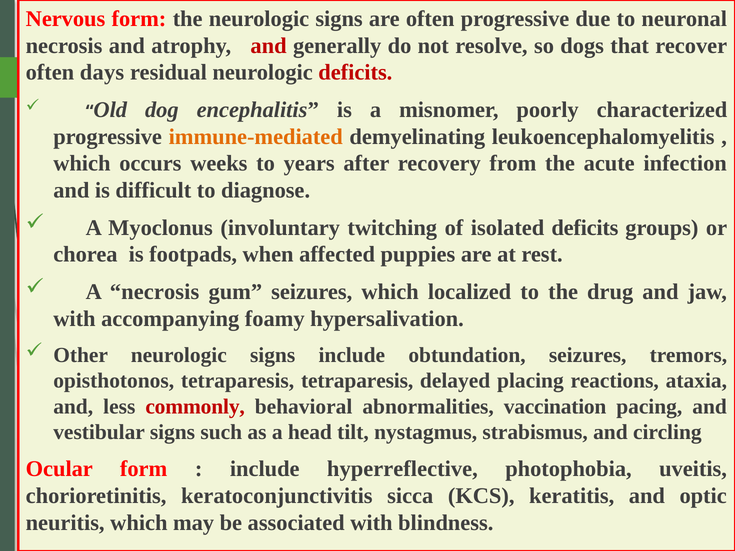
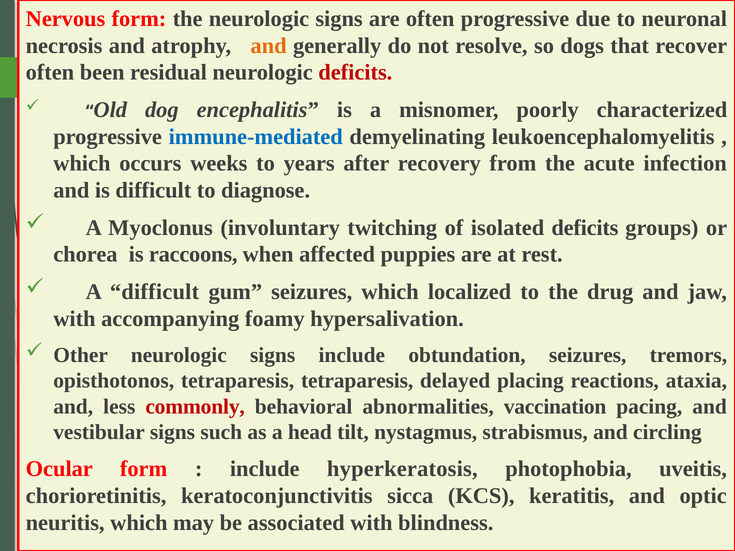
and colour: red -> orange (269, 46)
days: days -> been (102, 73)
immune-mediated colour: orange -> blue (256, 137)
footpads: footpads -> raccoons (193, 255)
A necrosis: necrosis -> difficult (155, 292)
hyperreflective: hyperreflective -> hyperkeratosis (402, 469)
